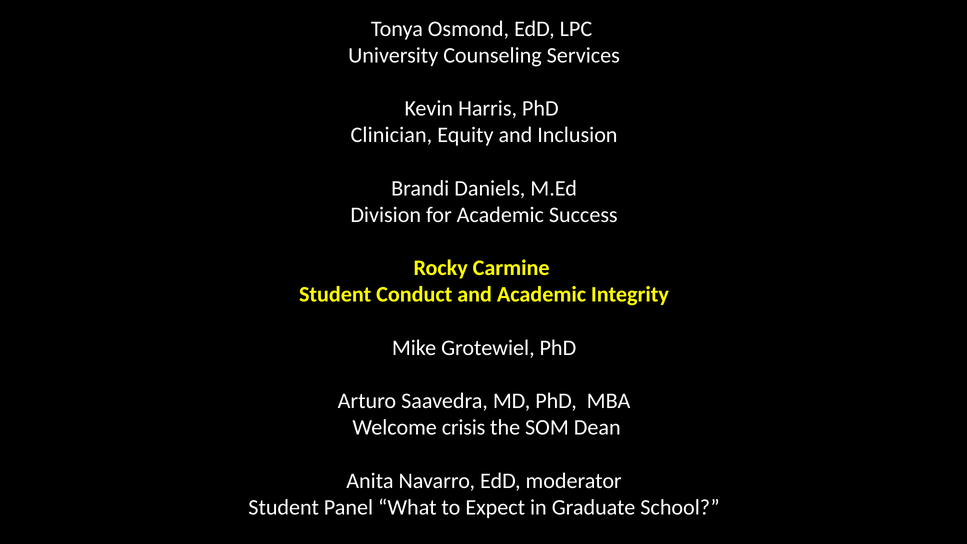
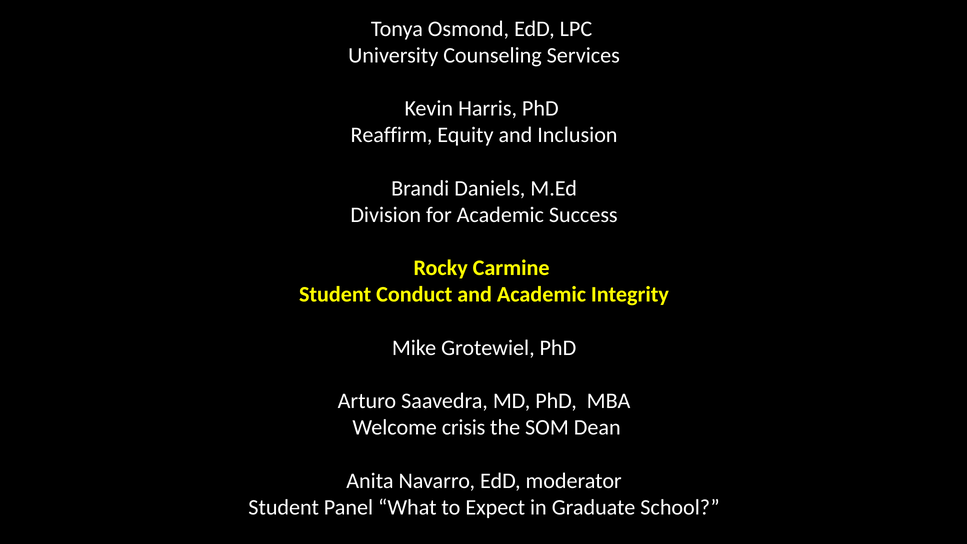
Clinician: Clinician -> Reaffirm (392, 135)
